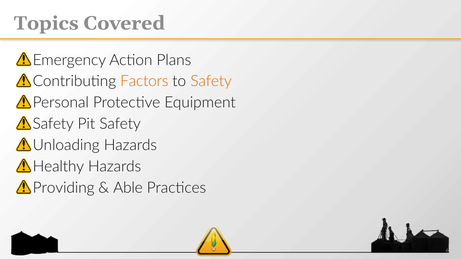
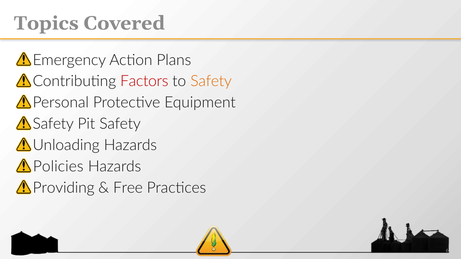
Factors colour: orange -> red (144, 81)
Healthy: Healthy -> Policies (58, 167)
Able: Able -> Free (128, 188)
